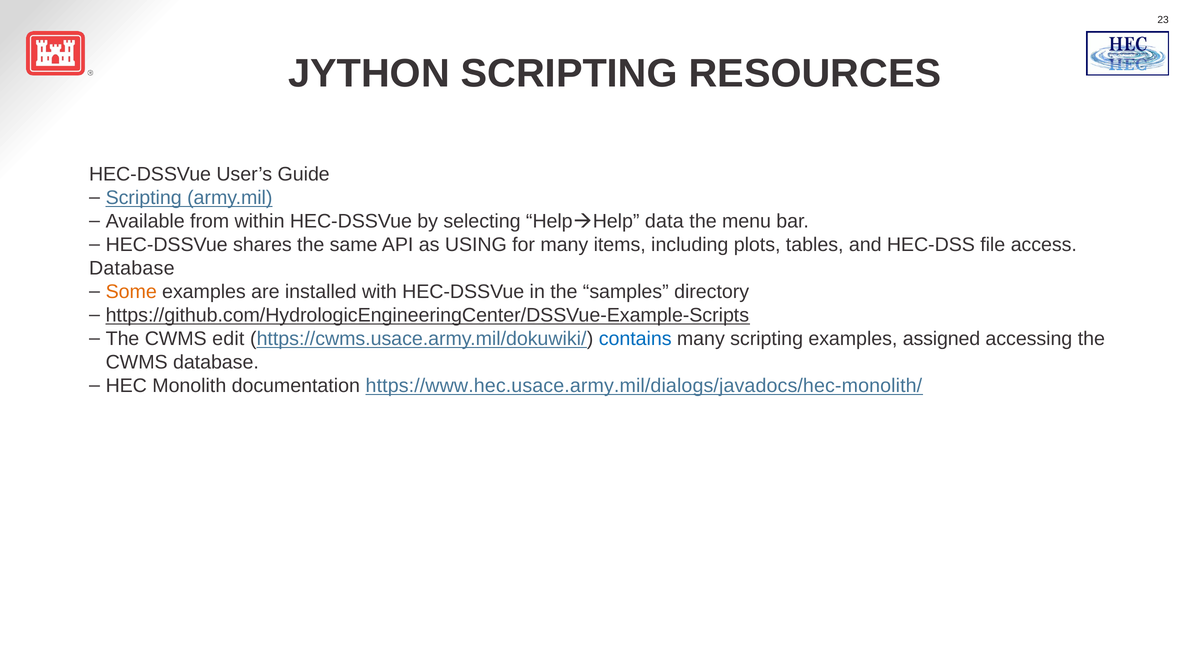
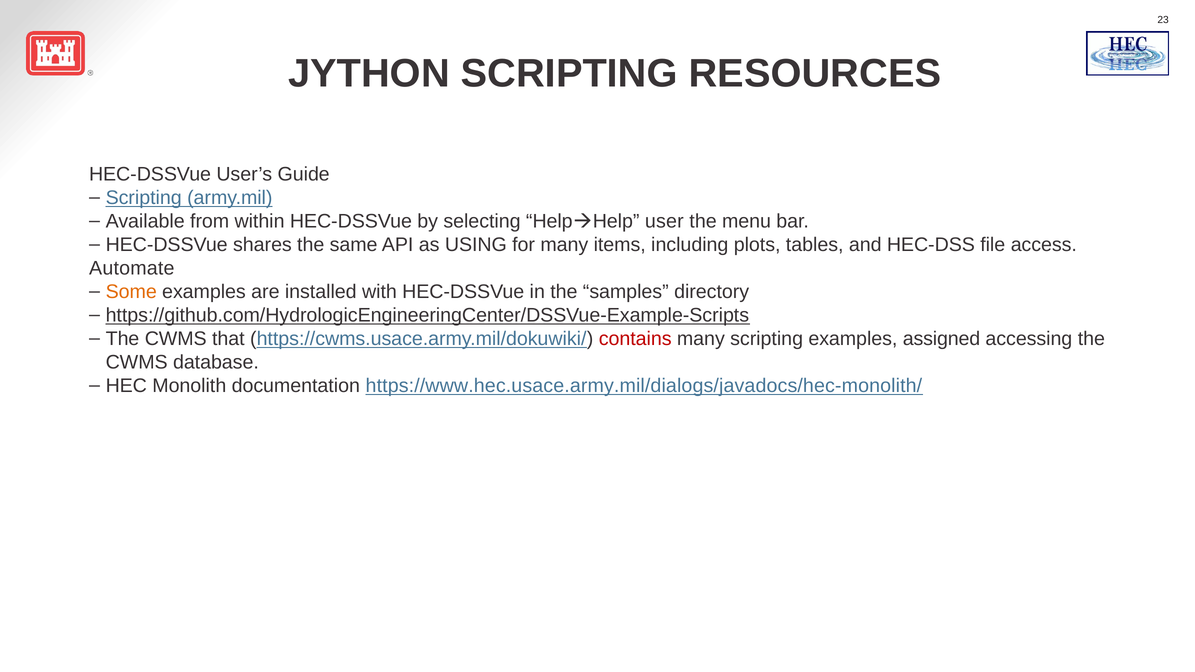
data: data -> user (664, 221)
Database: Database -> Automate (132, 268)
edit: edit -> that (228, 339)
contains colour: blue -> red (635, 339)
